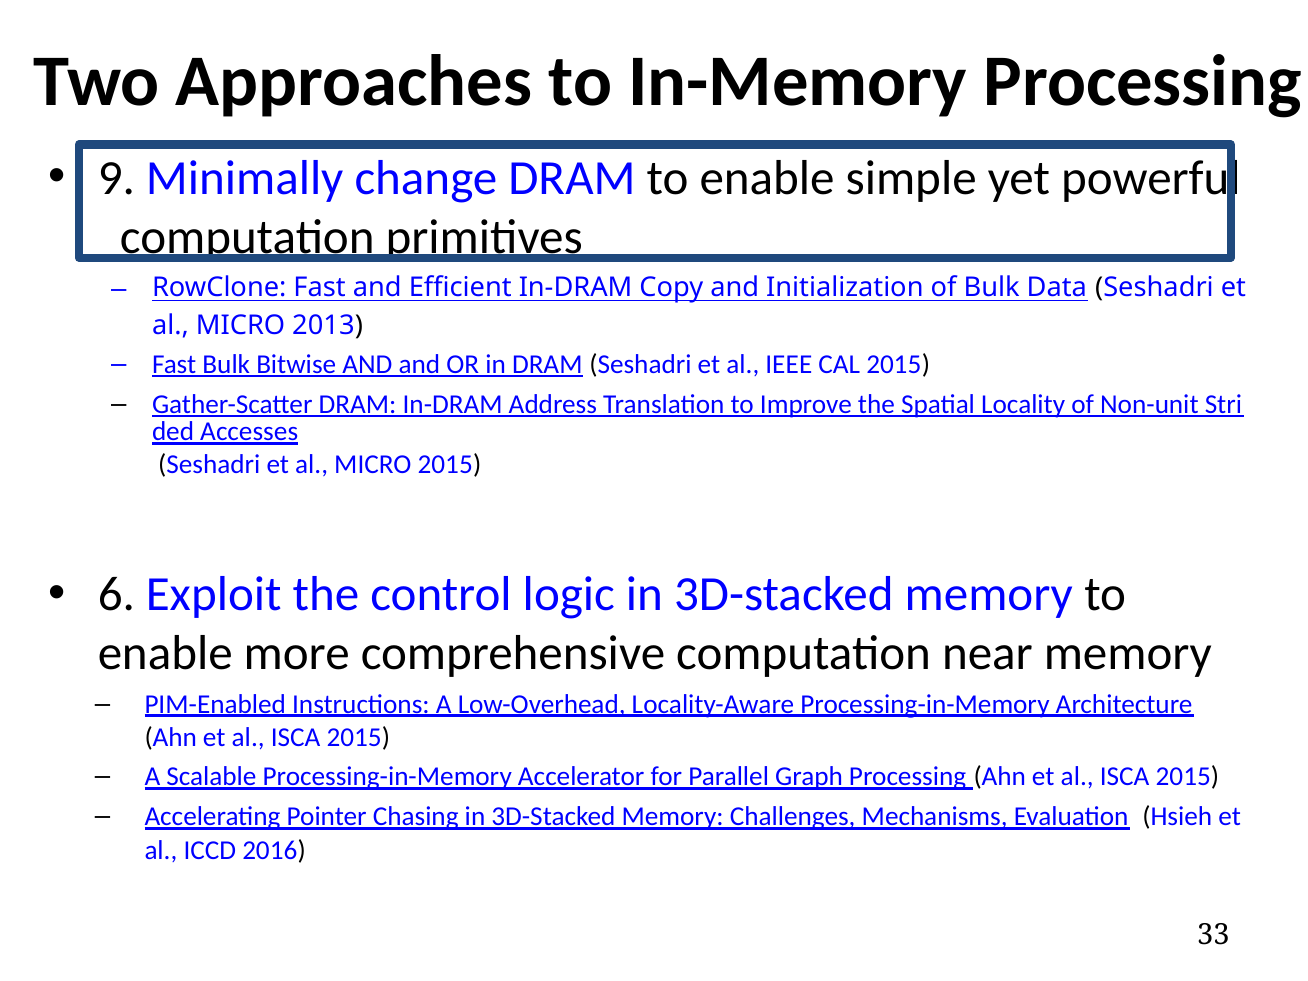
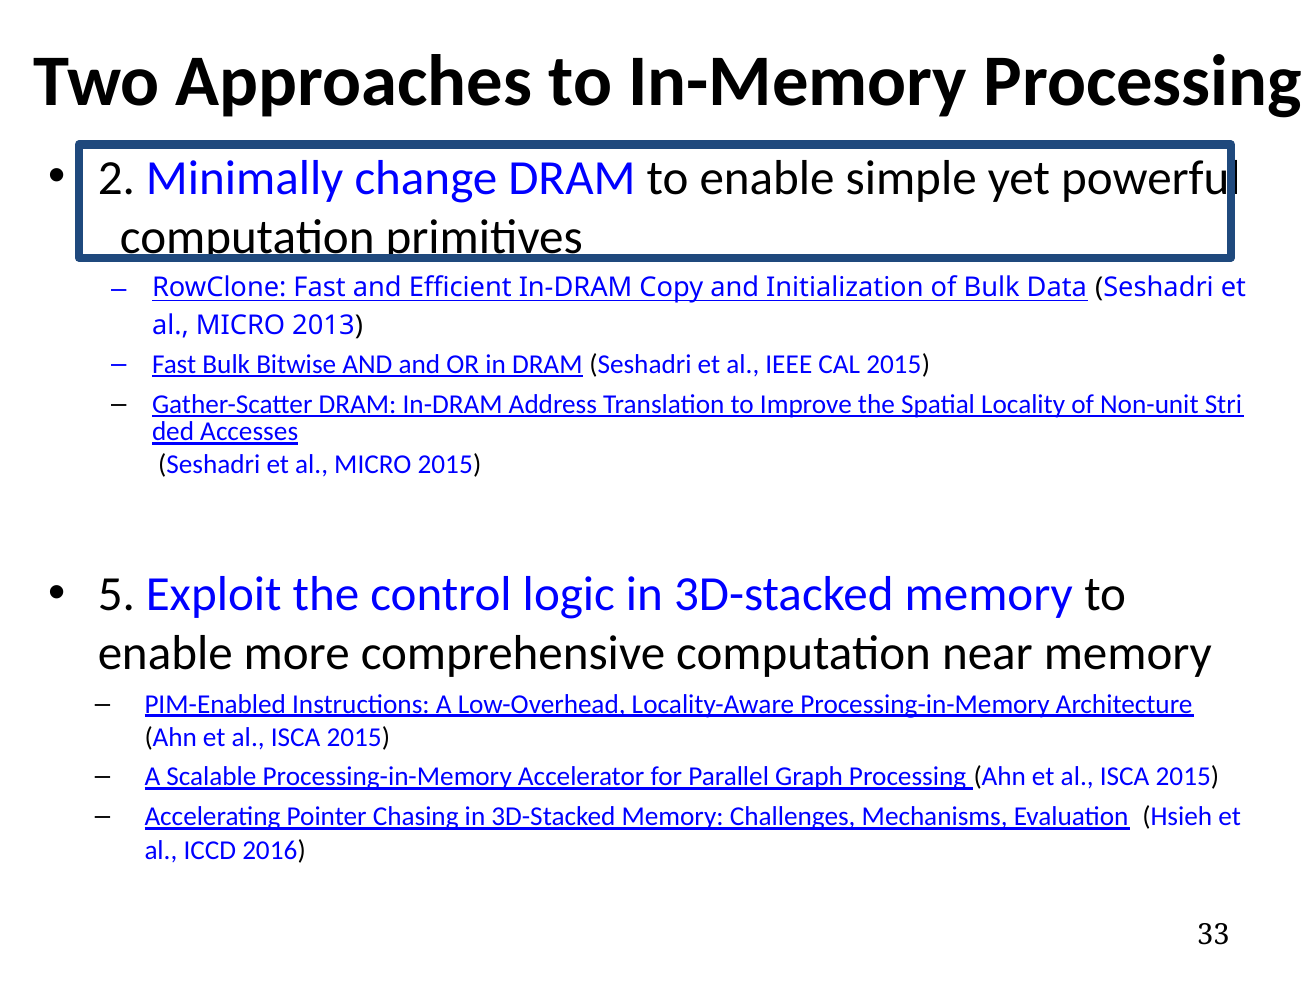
9: 9 -> 2 (116, 178)
6: 6 -> 5 (116, 594)
